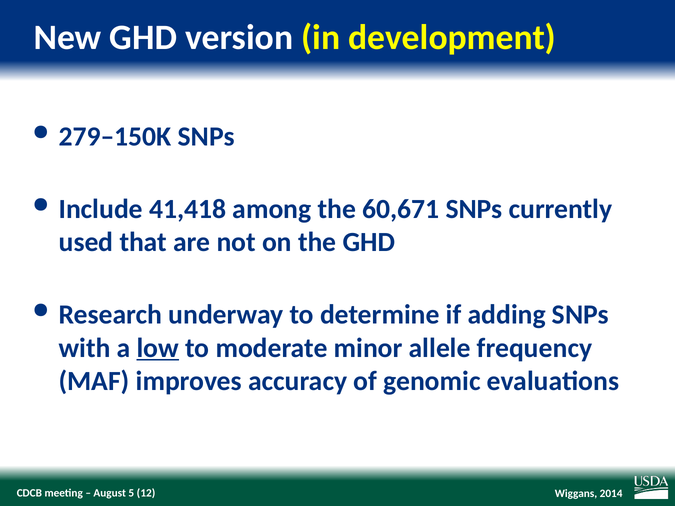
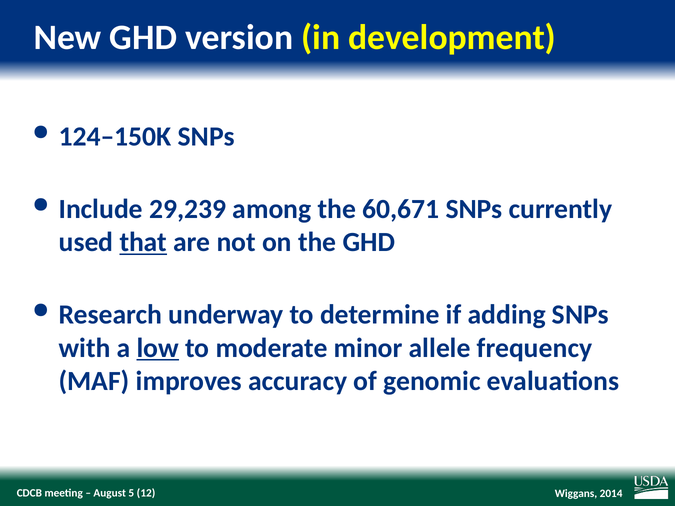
279–150K: 279–150K -> 124–150K (115, 137)
41,418: 41,418 -> 29,239 (188, 209)
that underline: none -> present (143, 242)
